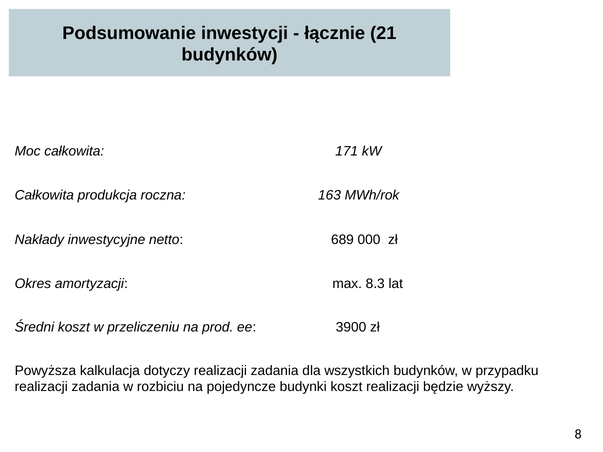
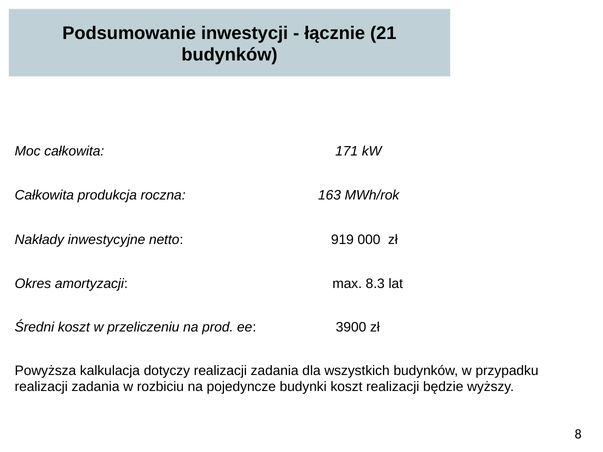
689: 689 -> 919 (342, 240)
